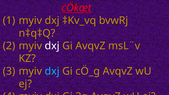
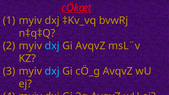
dxj colour: white -> light blue (52, 46)
